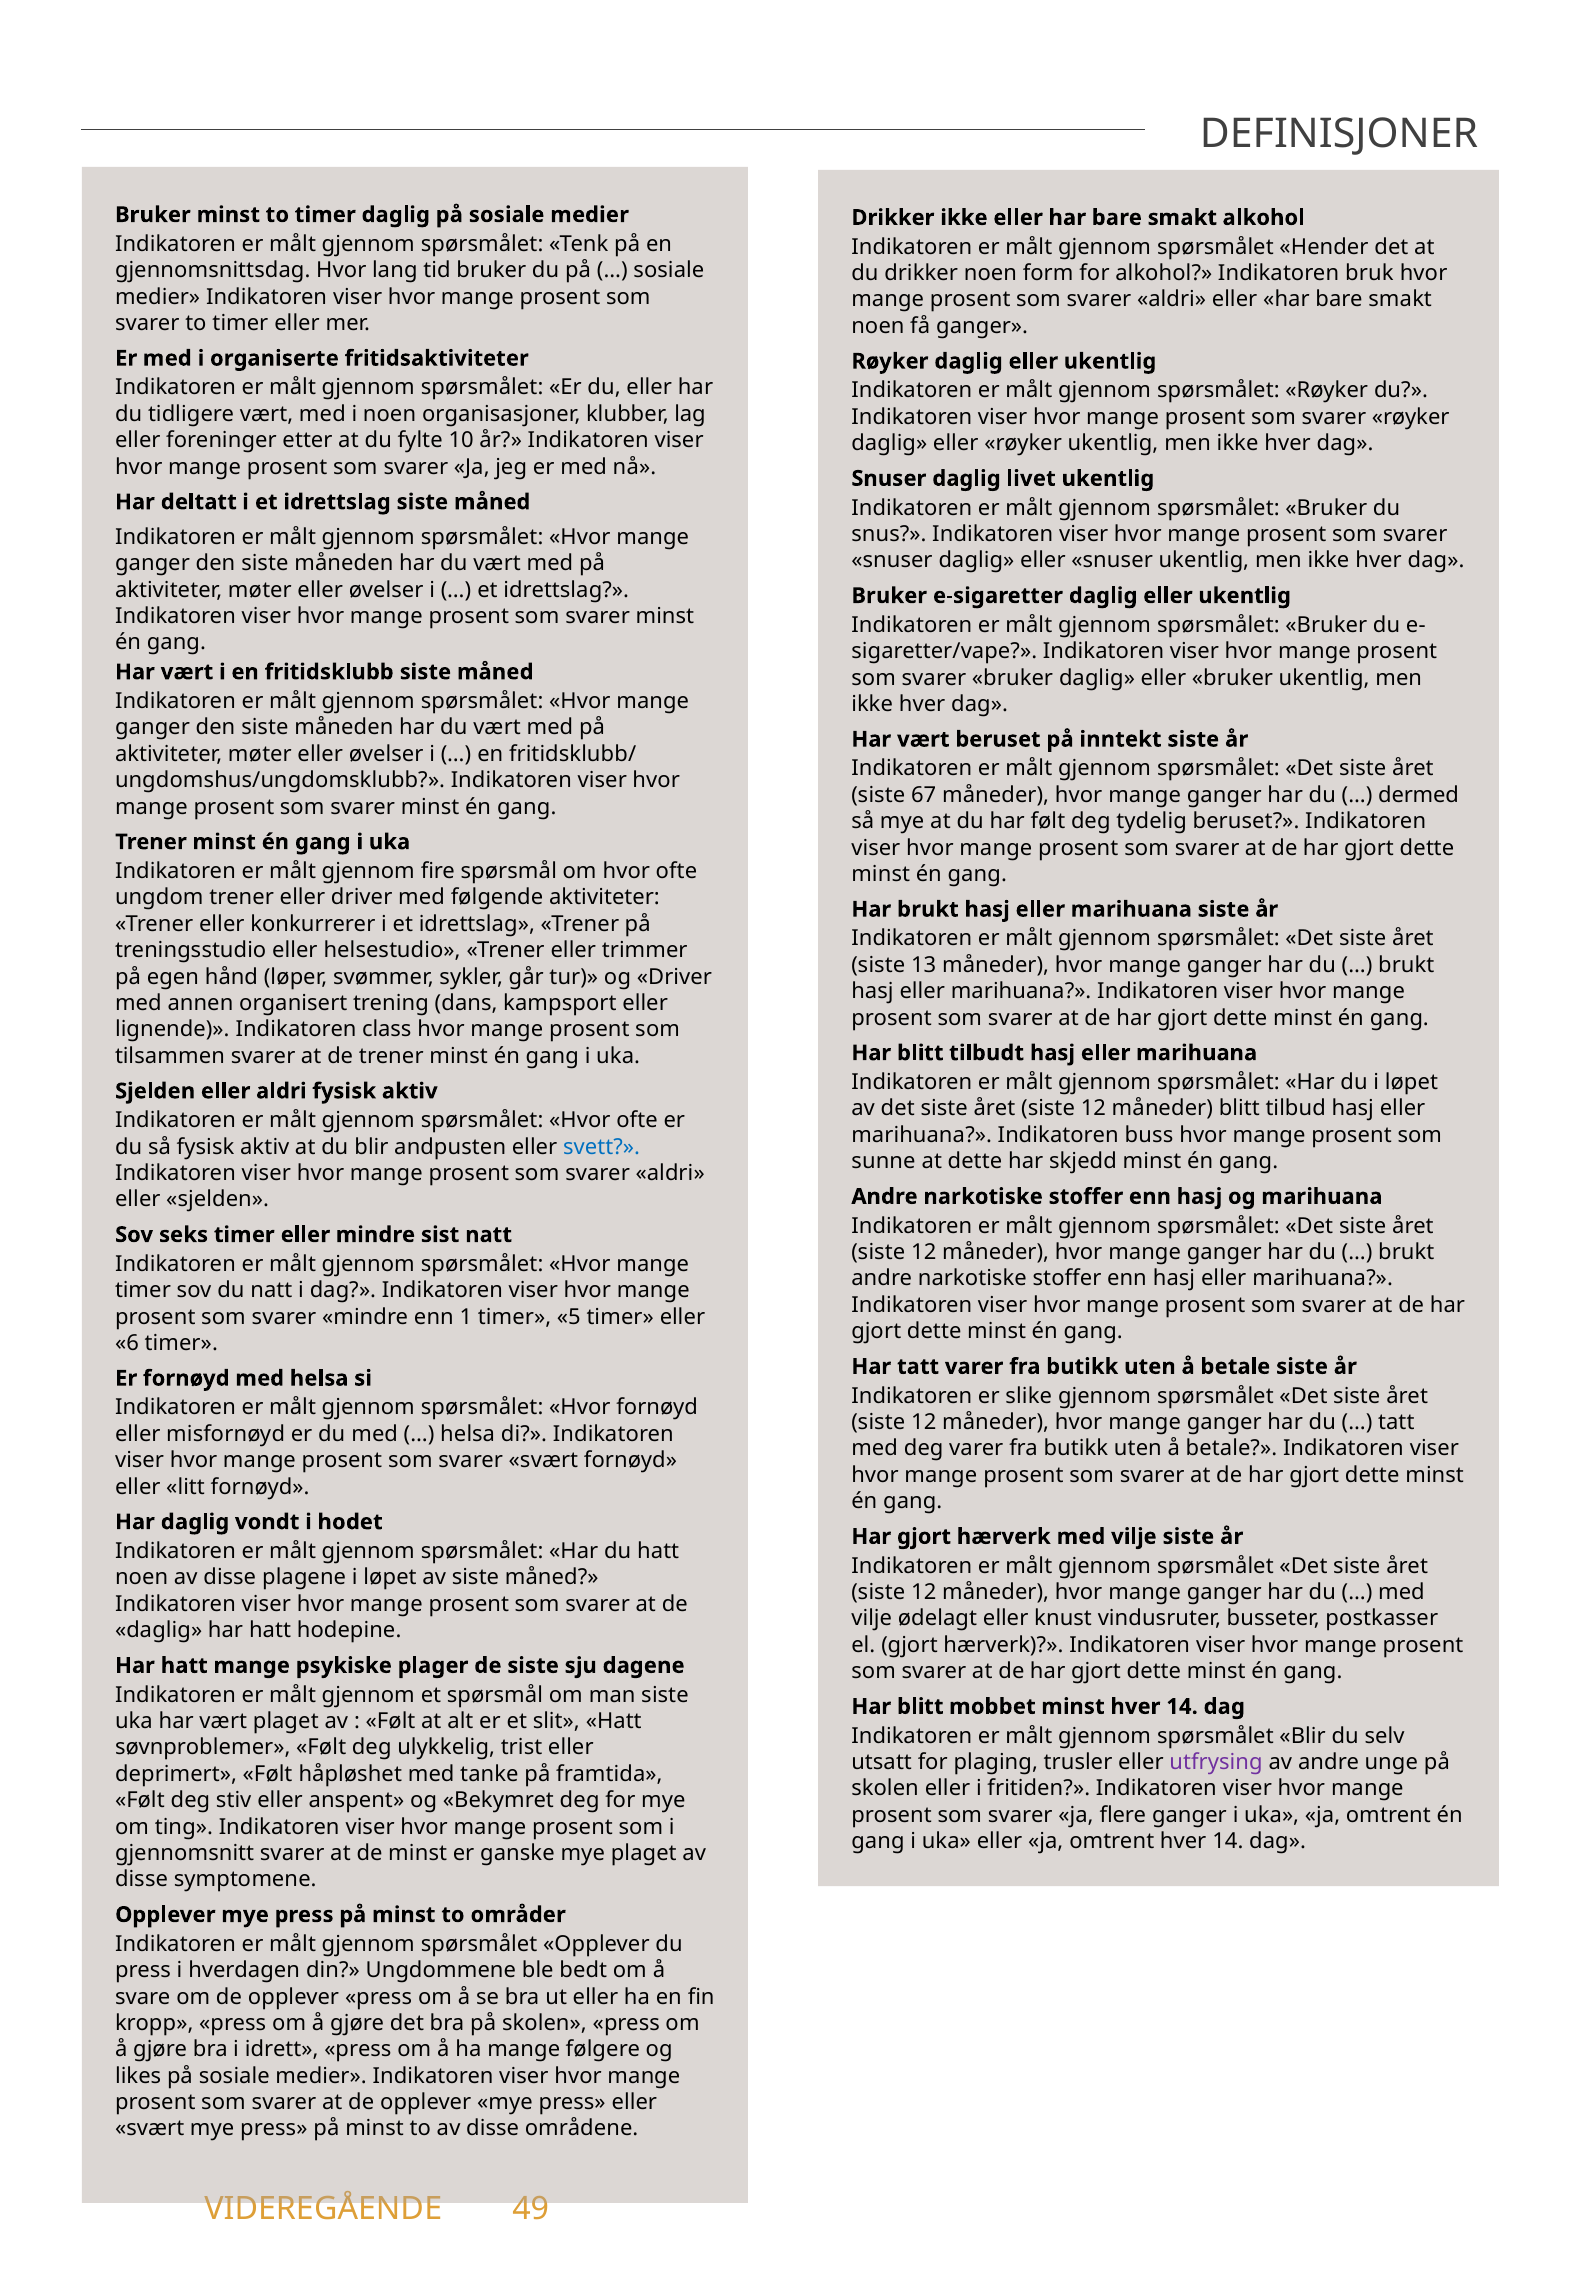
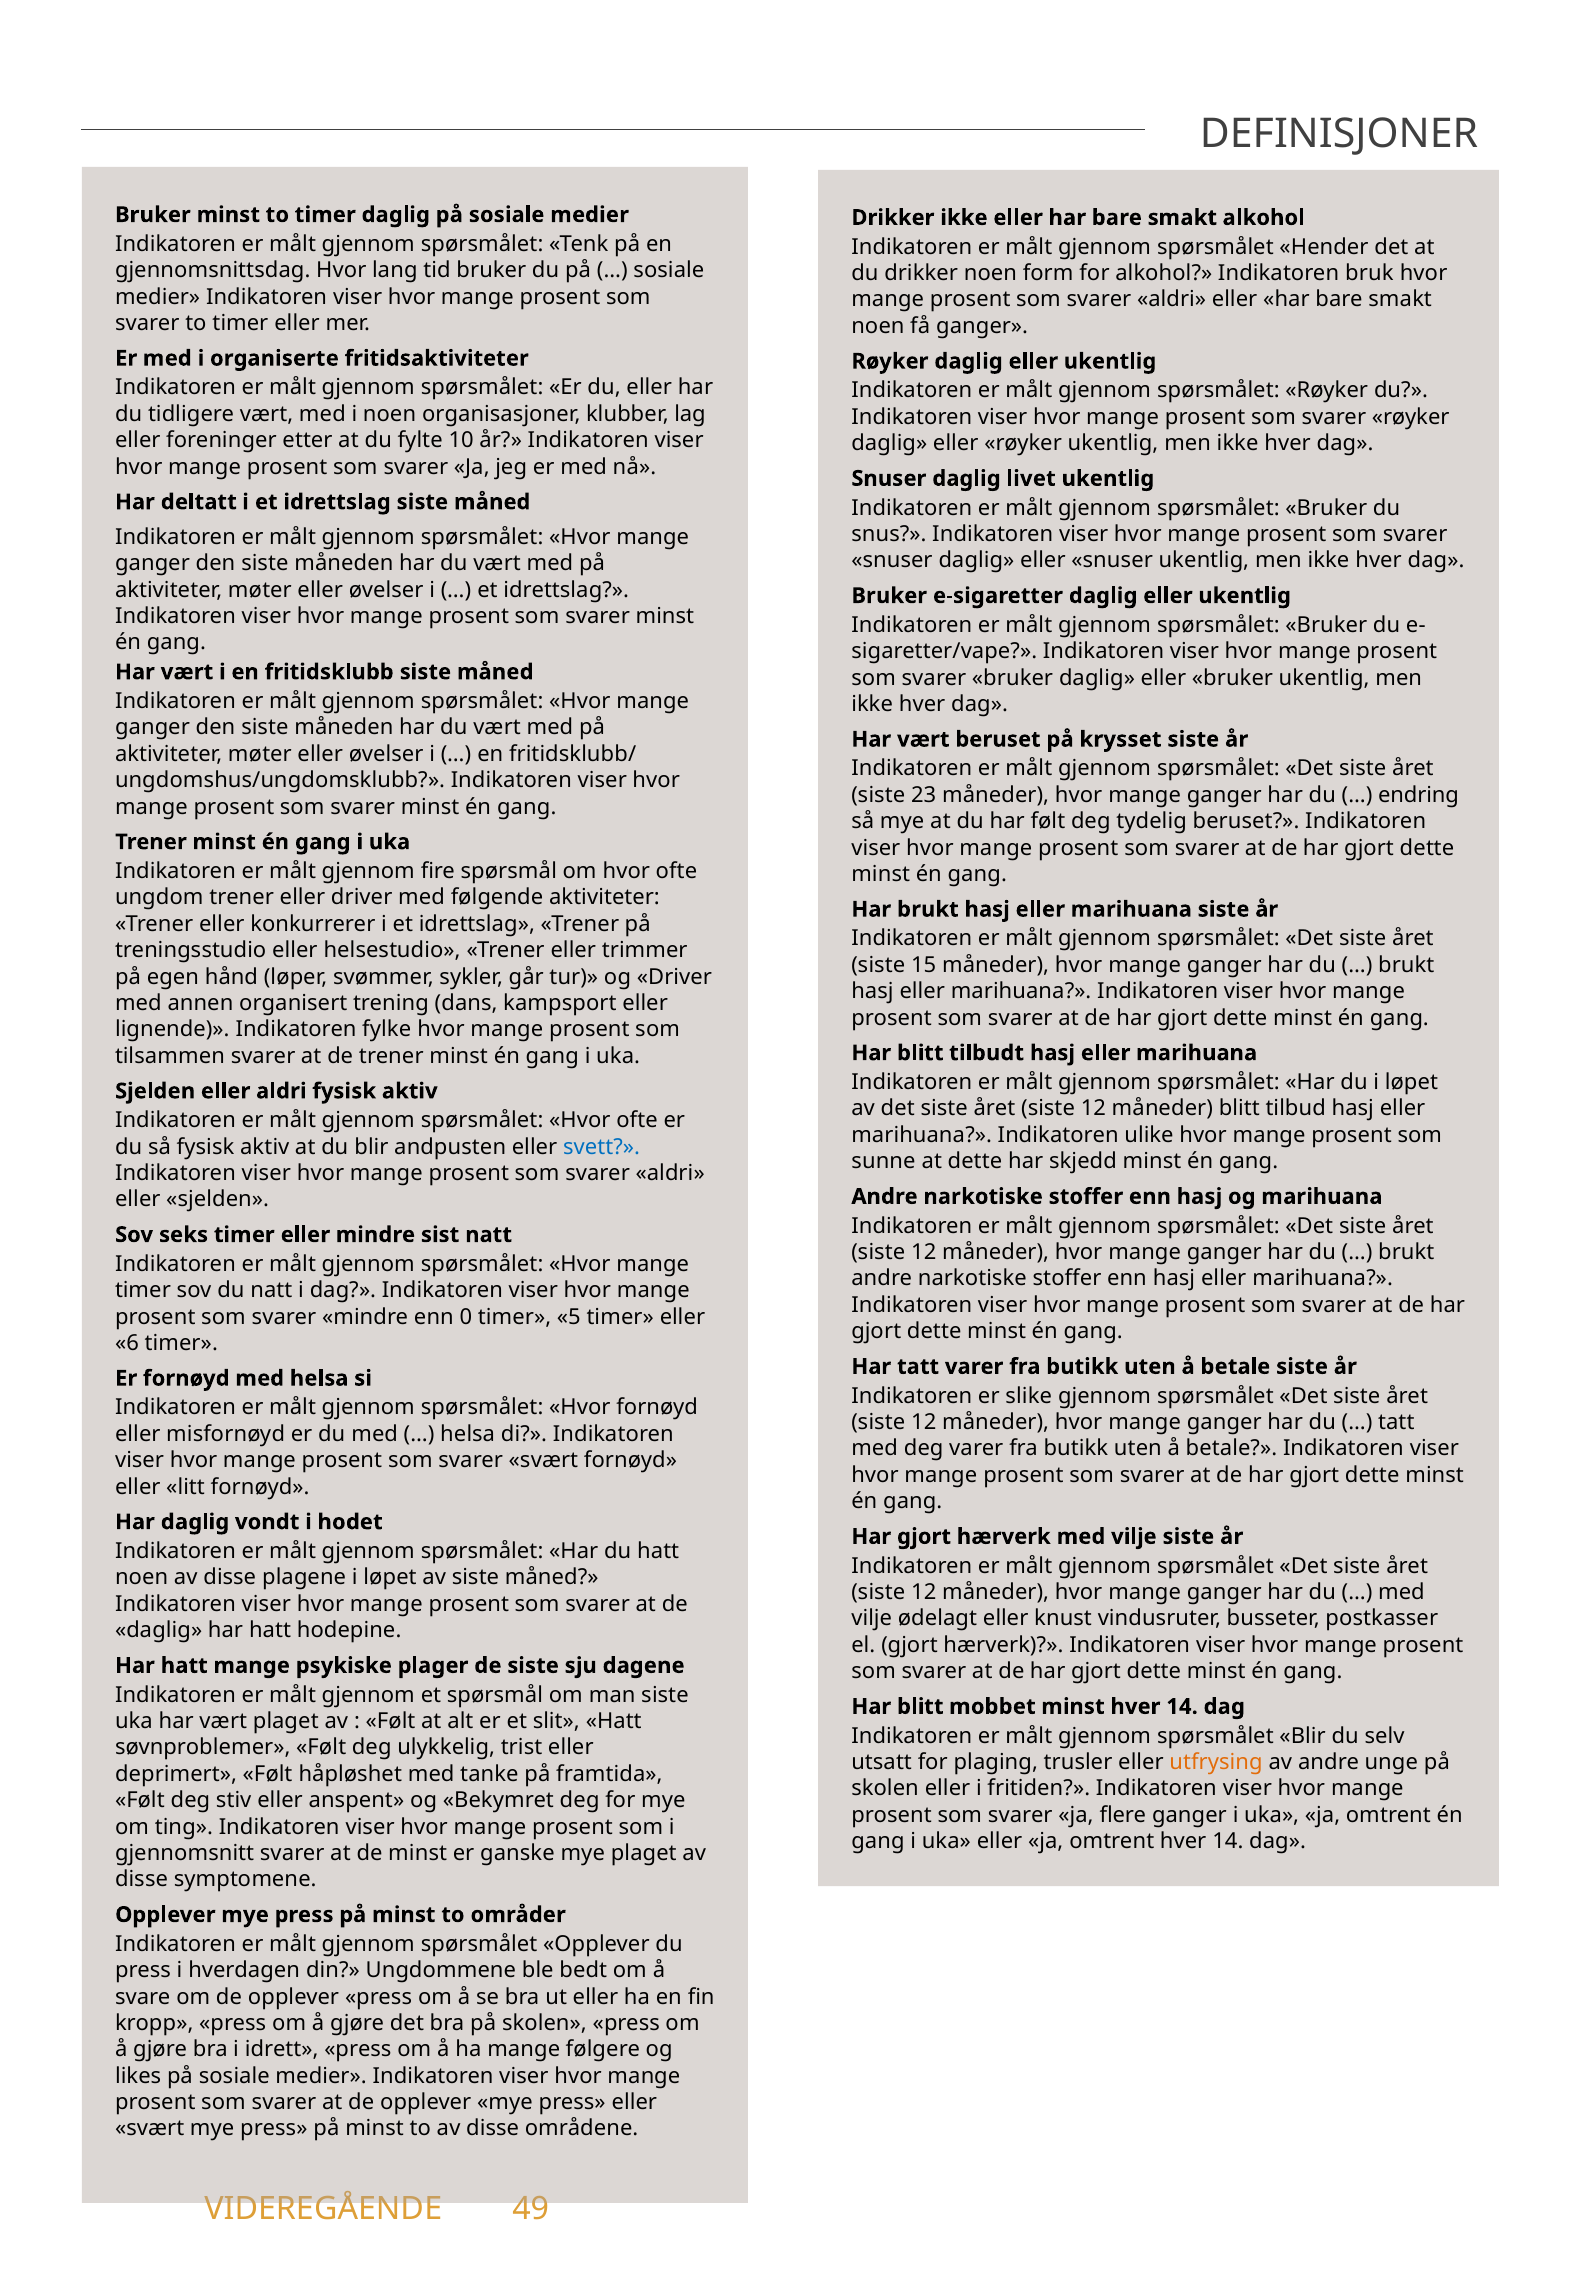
inntekt: inntekt -> krysset (1121, 740)
67: 67 -> 23 (924, 795)
dermed: dermed -> endring (1419, 795)
13: 13 -> 15 (924, 965)
class: class -> fylke (387, 1030)
buss: buss -> ulike (1149, 1135)
1: 1 -> 0 (466, 1317)
utfrysing colour: purple -> orange (1216, 1763)
